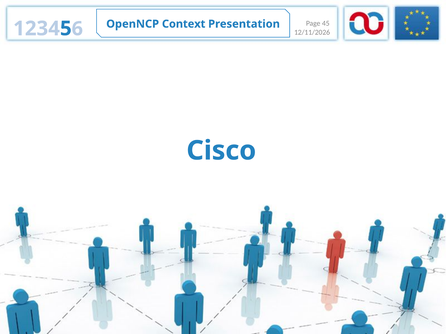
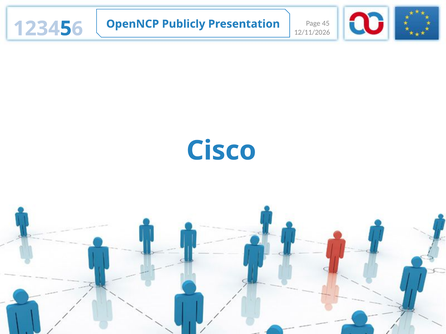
Context: Context -> Publicly (184, 24)
